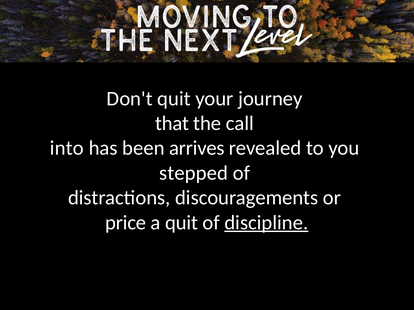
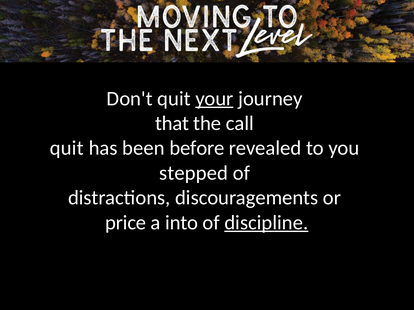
your underline: none -> present (214, 99)
into: into -> quit (67, 148)
arrives: arrives -> before (197, 148)
a quit: quit -> into (182, 223)
